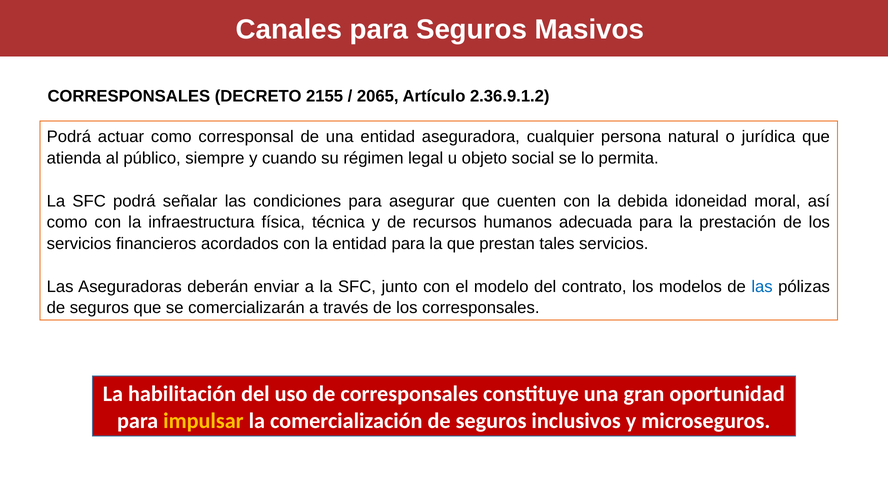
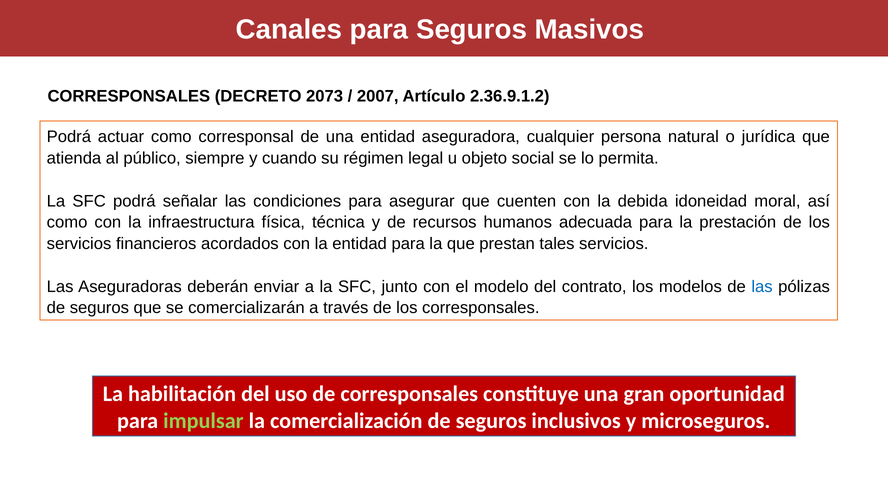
2155: 2155 -> 2073 (325, 96)
2065: 2065 -> 2007 (378, 96)
impulsar colour: yellow -> light green (203, 420)
